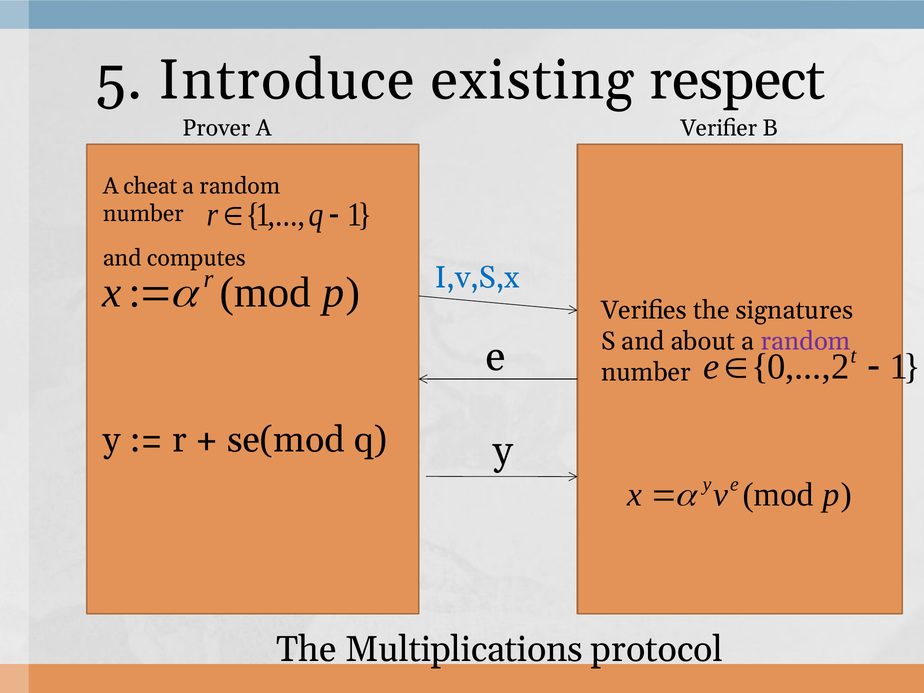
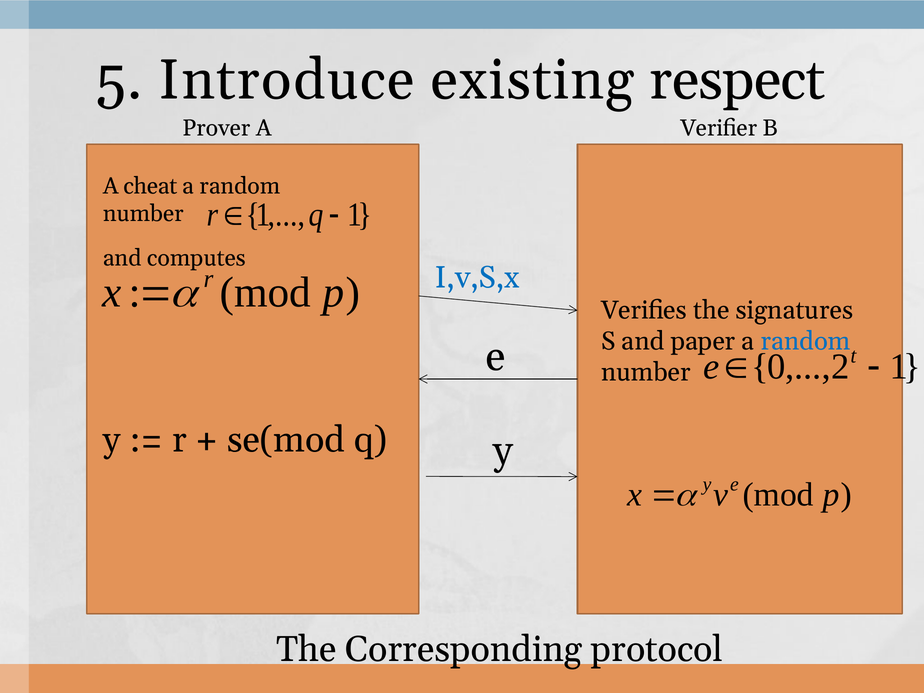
about: about -> paper (703, 341)
random colour: purple -> blue (806, 341)
Multiplications: Multiplications -> Corresponding (464, 649)
